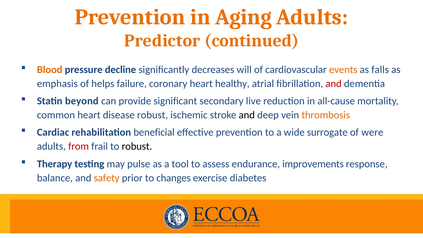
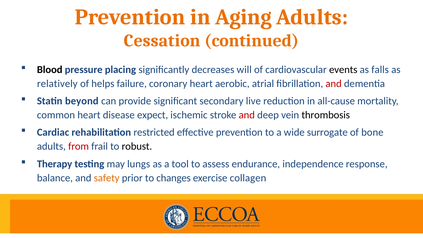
Predictor: Predictor -> Cessation (162, 41)
Blood colour: orange -> black (50, 70)
decline: decline -> placing (120, 70)
events colour: orange -> black (343, 70)
emphasis: emphasis -> relatively (57, 84)
healthy: healthy -> aerobic (232, 84)
disease robust: robust -> expect (153, 115)
and colour: black -> red (247, 115)
thrombosis colour: orange -> black (326, 115)
beneficial: beneficial -> restricted (154, 132)
were: were -> bone (372, 132)
pulse: pulse -> lungs (139, 164)
improvements: improvements -> independence (313, 164)
diabetes: diabetes -> collagen (248, 178)
